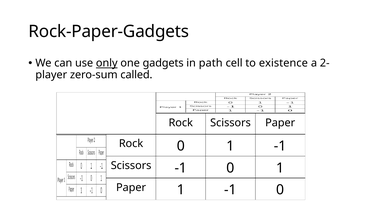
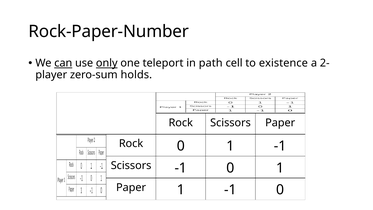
Rock-Paper-Gadgets: Rock-Paper-Gadgets -> Rock-Paper-Number (109, 31)
can underline: none -> present (63, 63)
gadgets: gadgets -> teleport (163, 63)
called: called -> holds (136, 75)
